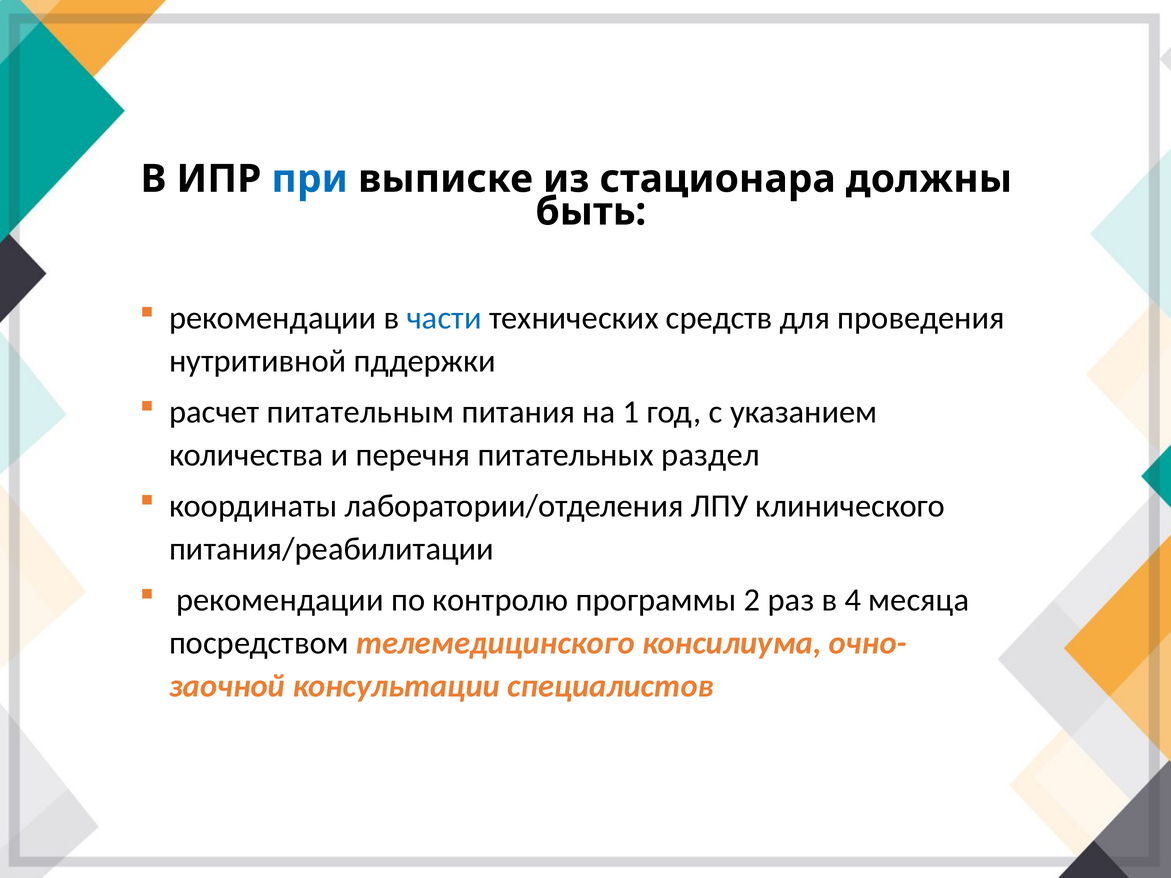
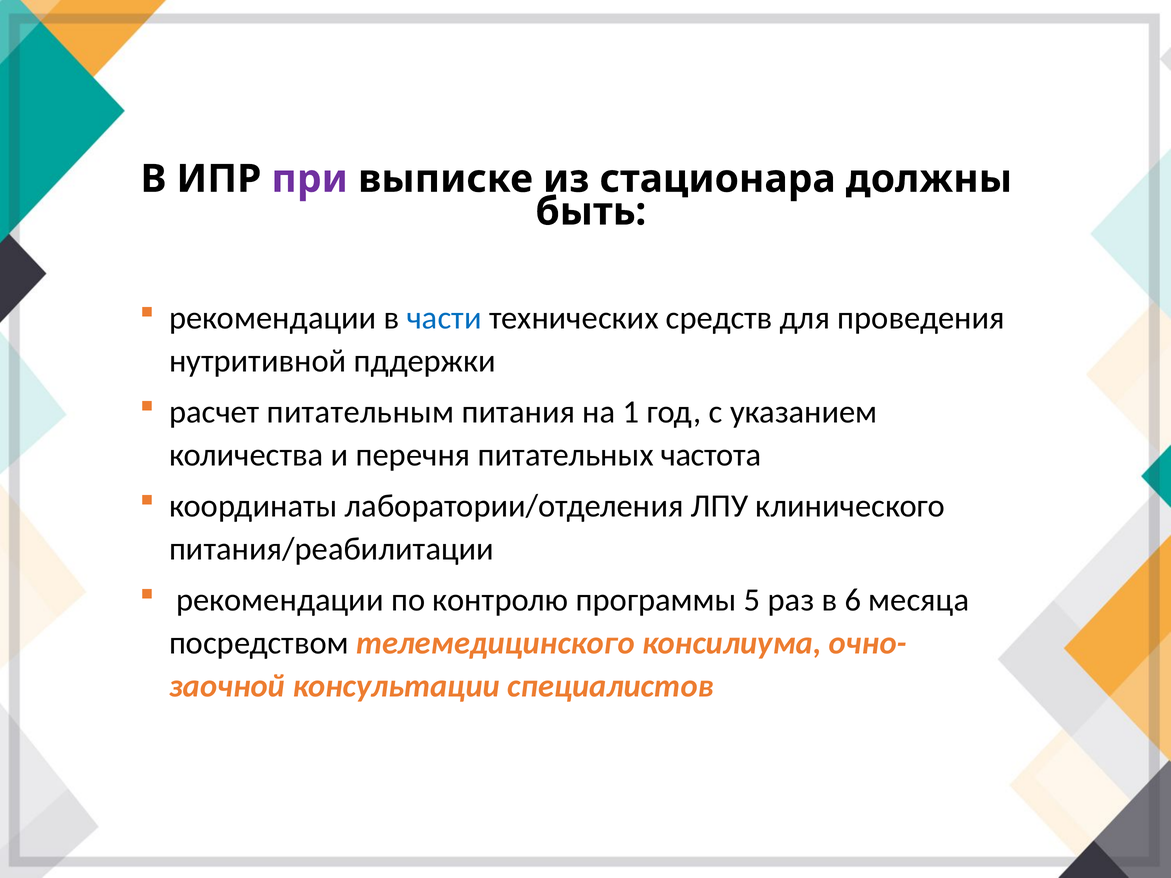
при colour: blue -> purple (310, 179)
раздел: раздел -> частота (711, 455)
2: 2 -> 5 (752, 600)
4: 4 -> 6 (853, 600)
